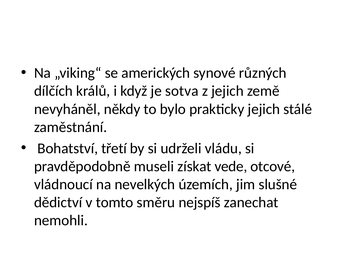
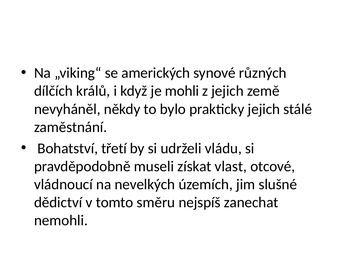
sotva: sotva -> mohli (182, 91)
vede: vede -> vlast (231, 166)
